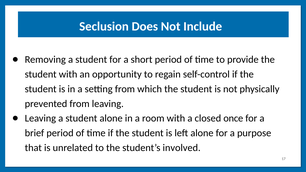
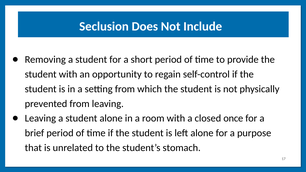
involved: involved -> stomach (182, 148)
